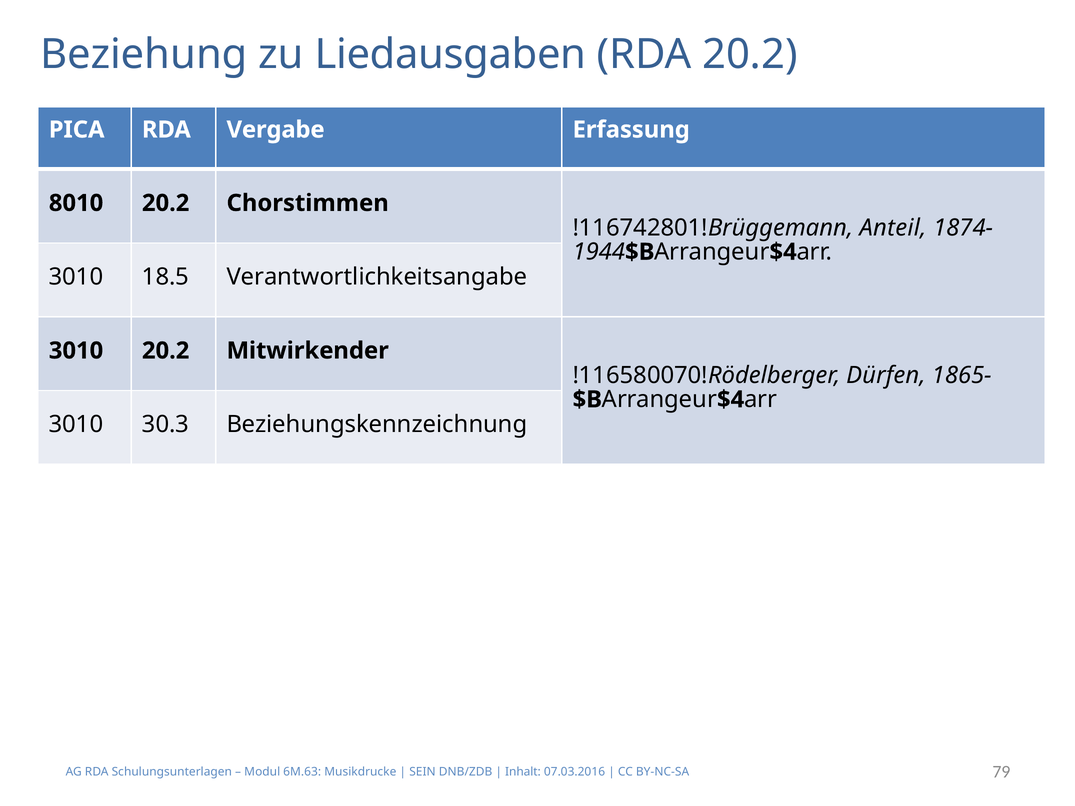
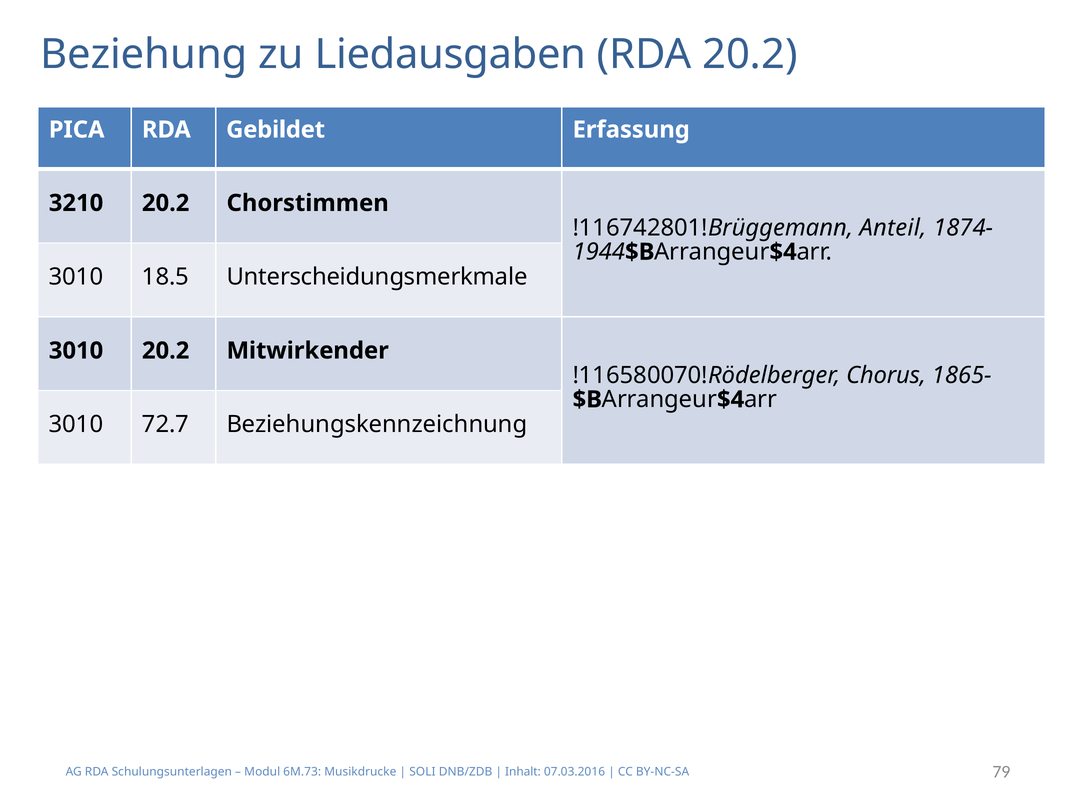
Vergabe: Vergabe -> Gebildet (276, 130)
8010: 8010 -> 3210 (76, 203)
Verantwortlichkeitsangabe: Verantwortlichkeitsangabe -> Unterscheidungsmerkmale (377, 277)
Dürfen: Dürfen -> Chorus (886, 376)
30.3: 30.3 -> 72.7 (166, 425)
6M.63: 6M.63 -> 6M.73 (302, 772)
SEIN: SEIN -> SOLI (422, 772)
